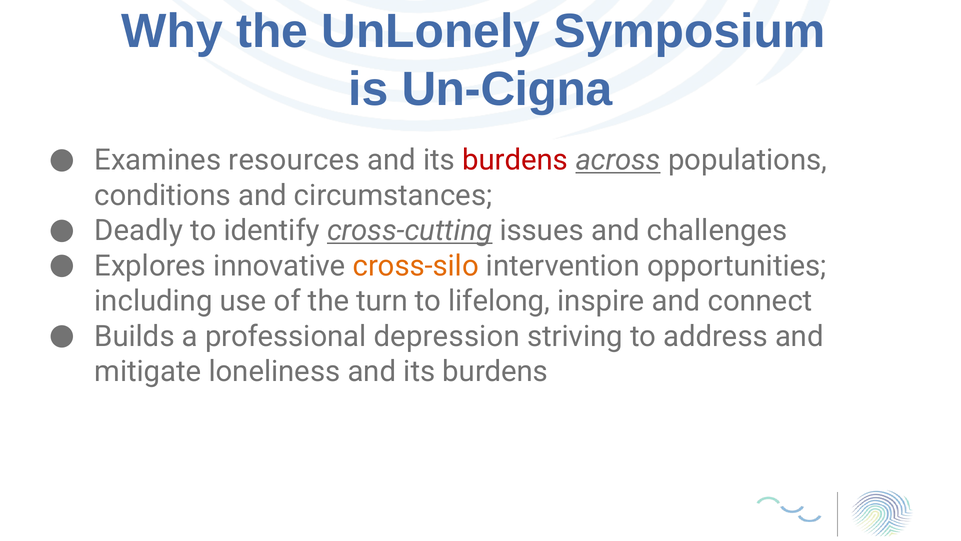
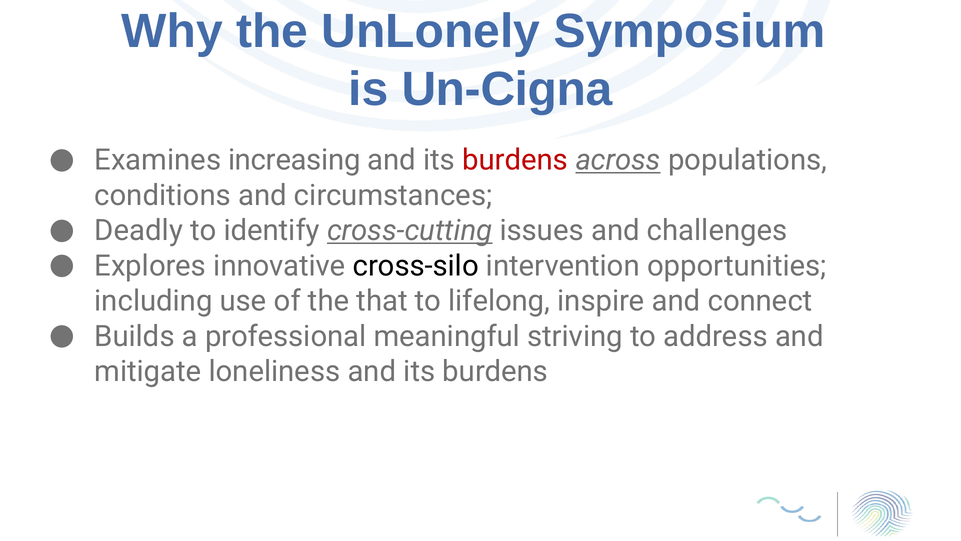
resources: resources -> increasing (294, 160)
cross-silo colour: orange -> black (416, 266)
turn: turn -> that (382, 301)
depression: depression -> meaningful (447, 336)
